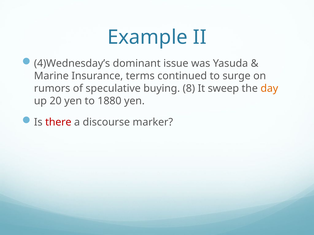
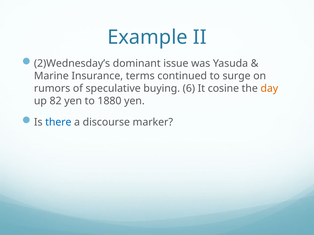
4)Wednesday’s: 4)Wednesday’s -> 2)Wednesday’s (72, 64)
8: 8 -> 6 (189, 89)
sweep: sweep -> cosine (223, 89)
20: 20 -> 82 (56, 101)
there colour: red -> blue (58, 123)
